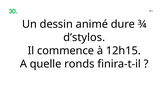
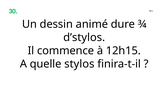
ronds: ronds -> stylos (79, 64)
